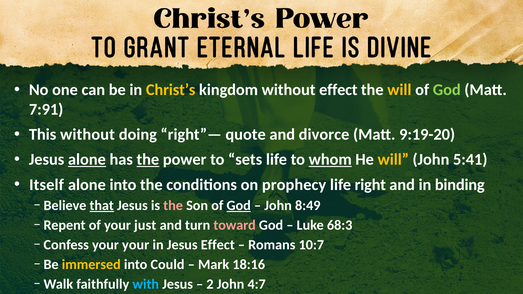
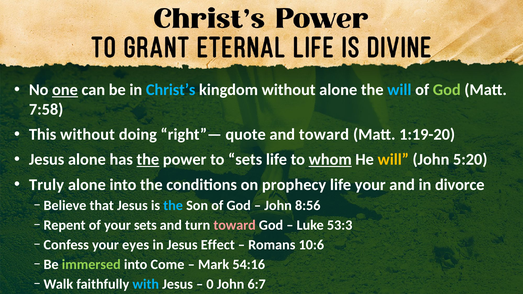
one underline: none -> present (65, 90)
Christ’s colour: yellow -> light blue (171, 90)
without effect: effect -> alone (338, 90)
will colour: yellow -> light blue (399, 90)
7:91: 7:91 -> 7:58 (46, 110)
and divorce: divorce -> toward (324, 135)
9:19-20: 9:19-20 -> 1:19-20 (427, 135)
alone underline: present -> none (87, 160)
5:41: 5:41 -> 5:20 (470, 160)
Itself: Itself -> Truly (47, 185)
life right: right -> your (370, 185)
binding: binding -> divorce (460, 185)
that underline: present -> none (102, 206)
the colour: pink -> light blue (173, 206)
God underline: present -> none (239, 206)
8:49: 8:49 -> 8:56 (308, 206)
your just: just -> sets (145, 225)
68:3: 68:3 -> 53:3 (340, 225)
your your: your -> eyes (136, 245)
10:7: 10:7 -> 10:6 (311, 245)
immersed colour: yellow -> light green (91, 265)
Could: Could -> Come (167, 265)
18:16: 18:16 -> 54:16 (249, 265)
2: 2 -> 0 (210, 284)
4:7: 4:7 -> 6:7 (257, 284)
